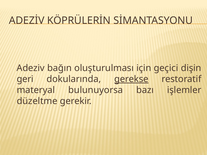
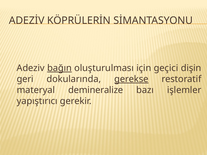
bağın underline: none -> present (59, 68)
bulunuyorsa: bulunuyorsa -> demineralize (96, 90)
düzeltme: düzeltme -> yapıştırıcı (37, 101)
